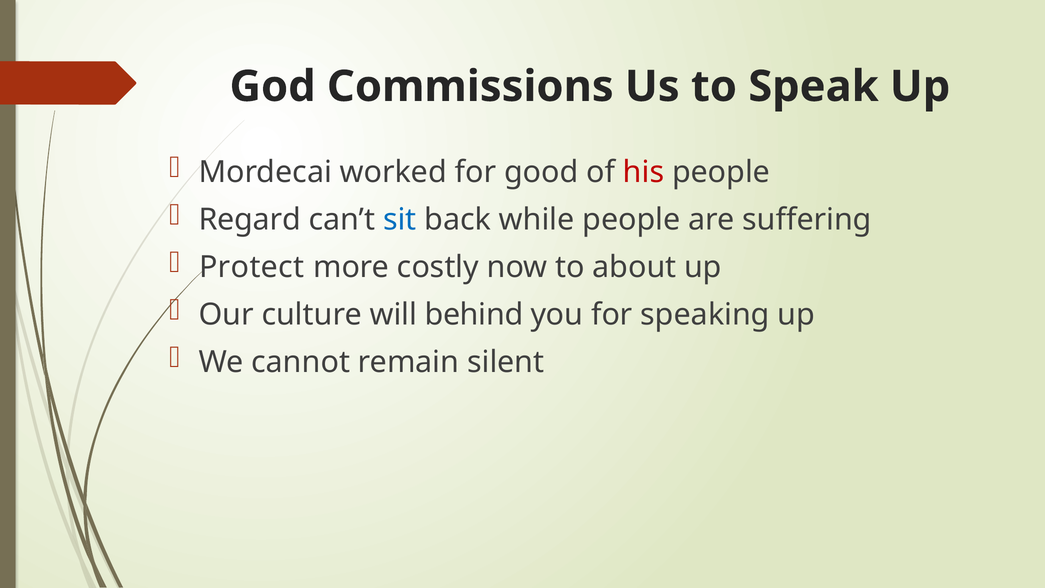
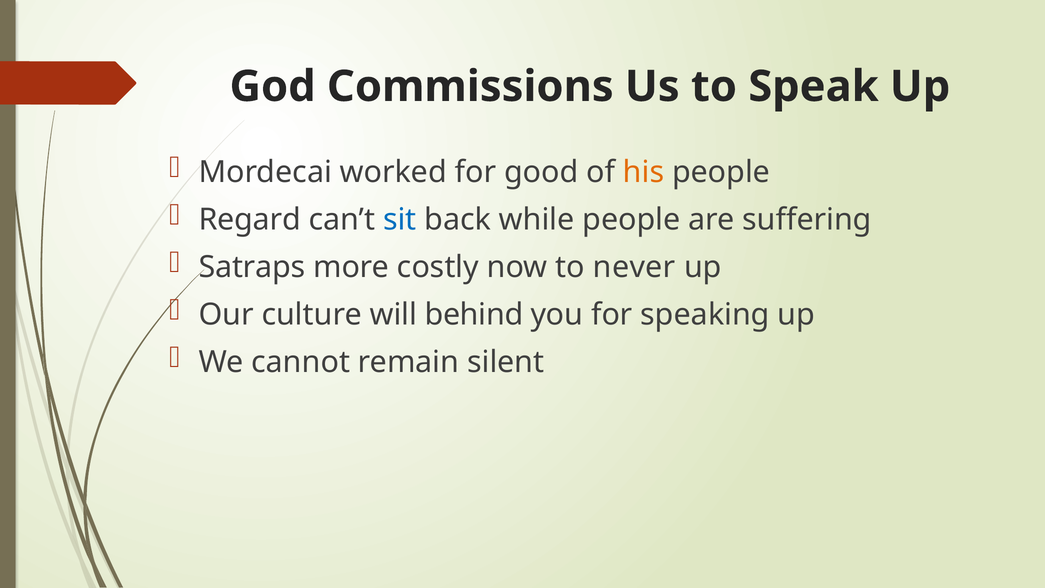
his colour: red -> orange (644, 172)
Protect: Protect -> Satraps (252, 267)
about: about -> never (634, 267)
